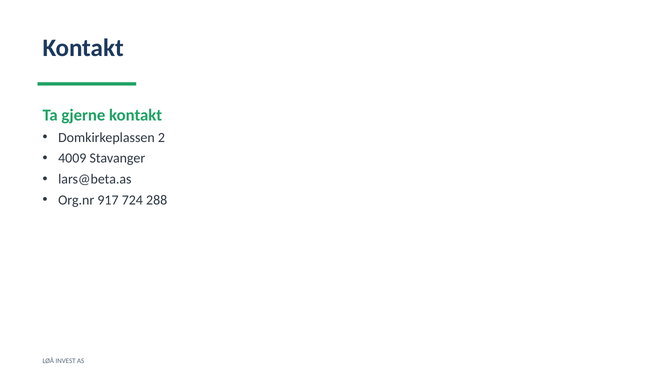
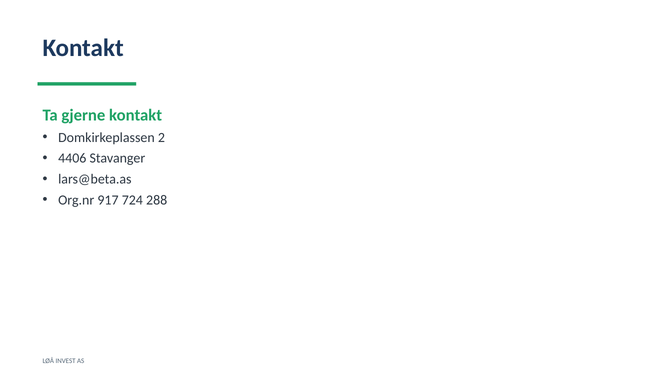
4009: 4009 -> 4406 (72, 158)
